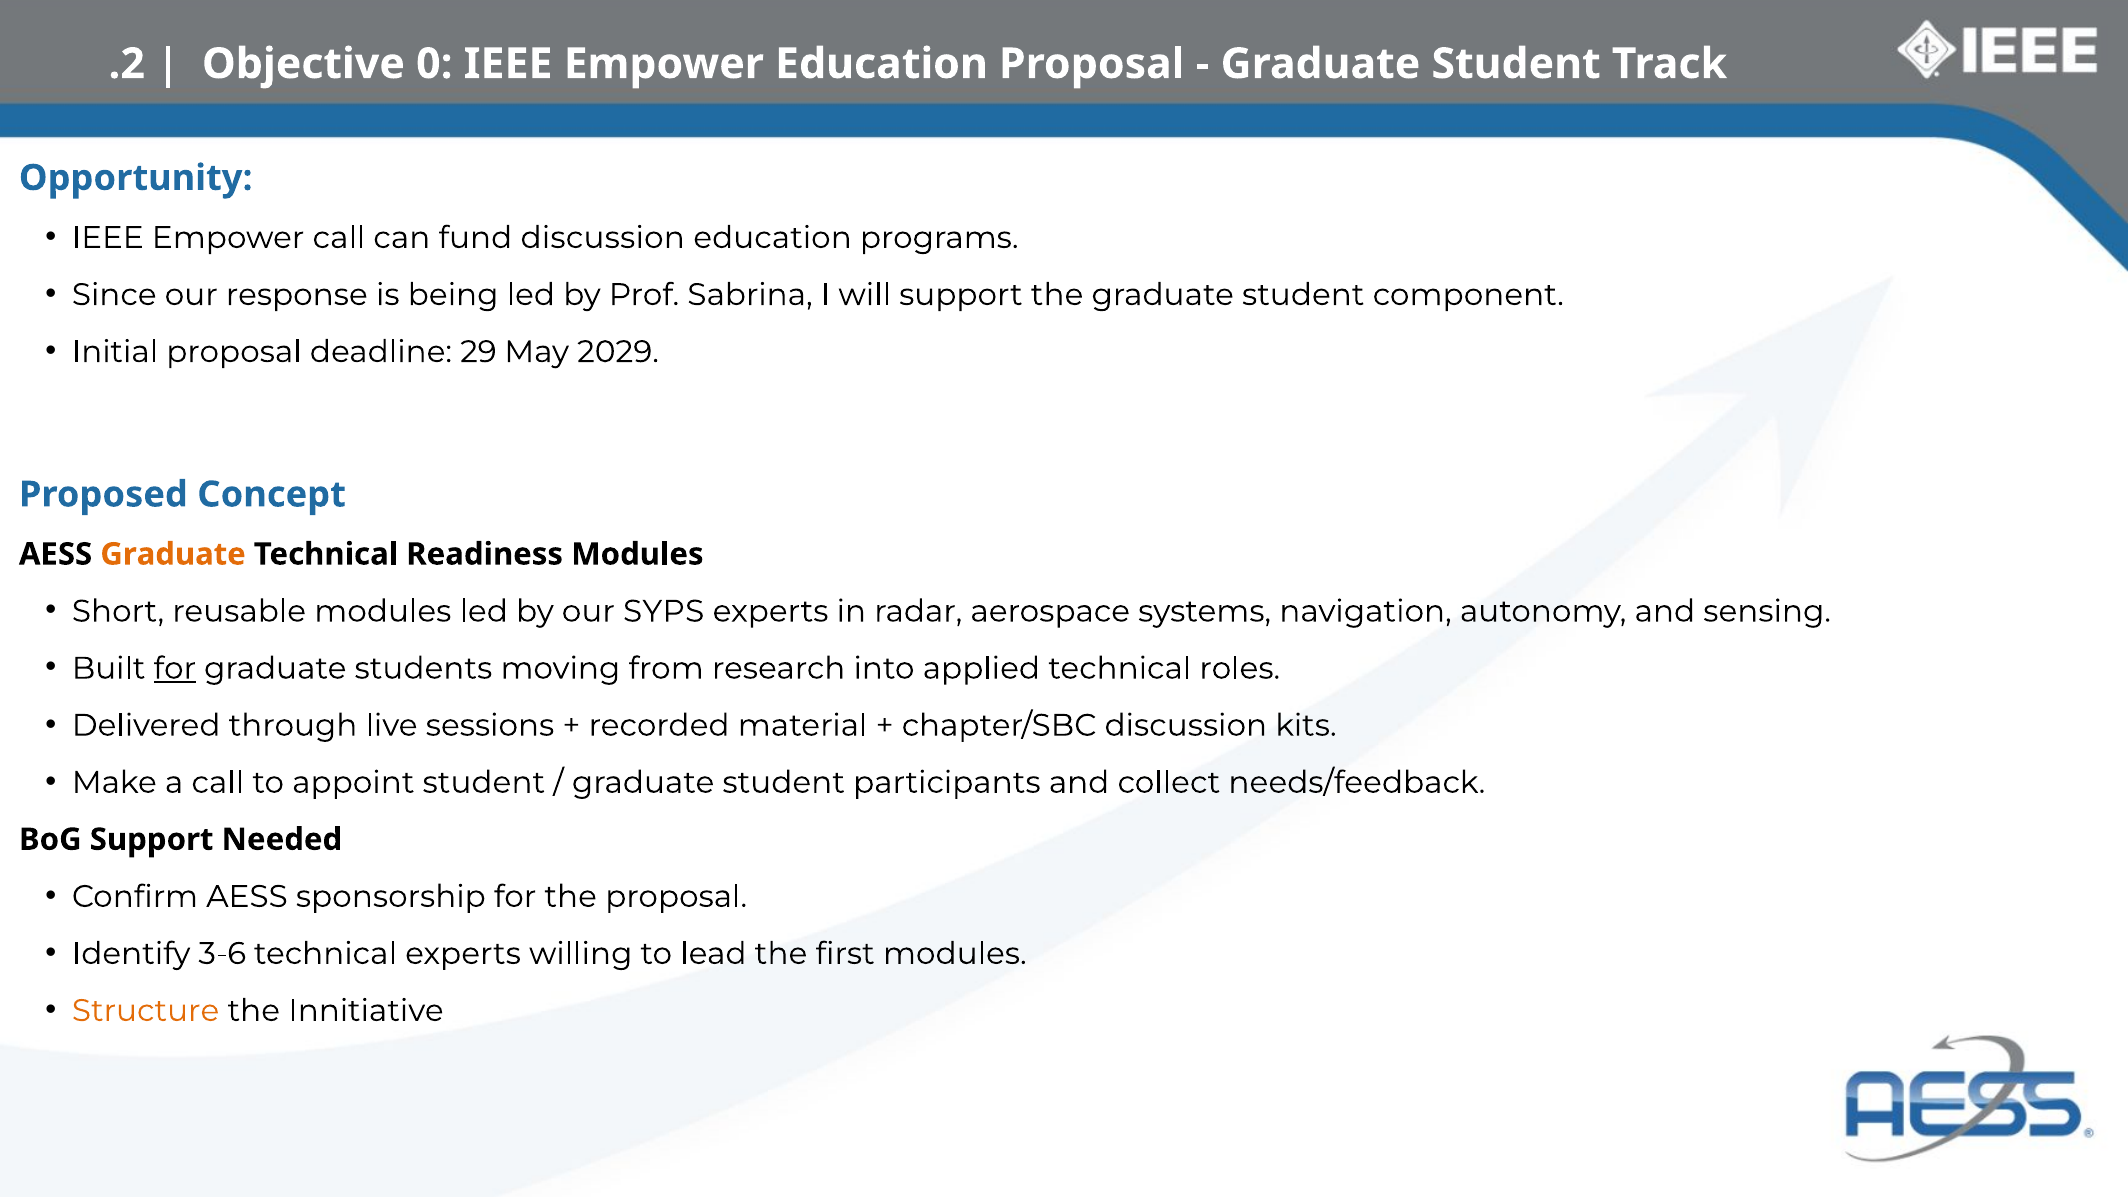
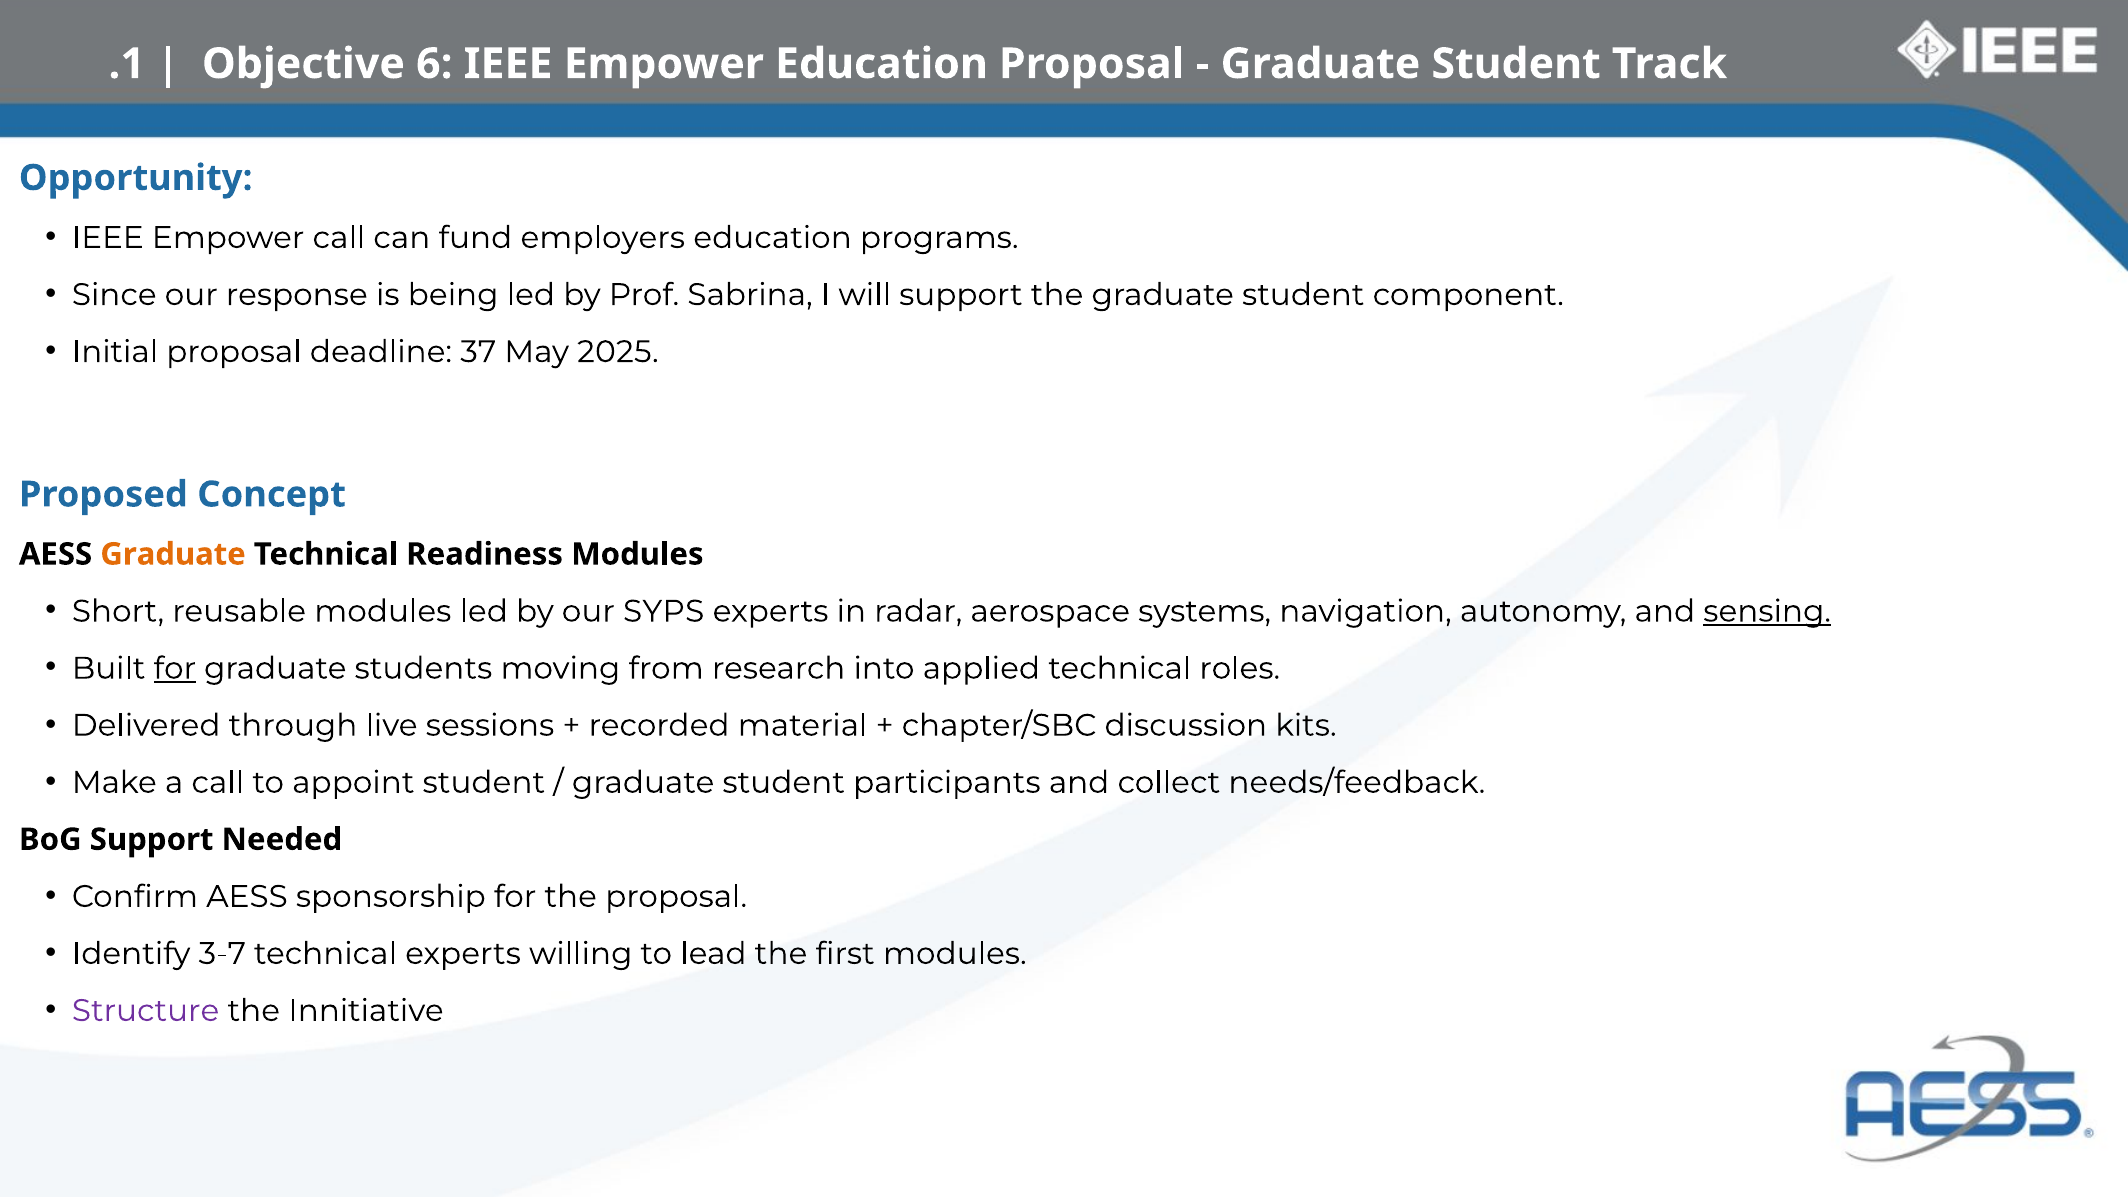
.2: .2 -> .1 (127, 64)
0: 0 -> 6 (434, 64)
fund discussion: discussion -> employers (603, 238)
29: 29 -> 37 (478, 352)
2029: 2029 -> 2025 (618, 352)
sensing underline: none -> present (1767, 611)
3-6: 3-6 -> 3-7 (222, 954)
Structure colour: orange -> purple (146, 1011)
